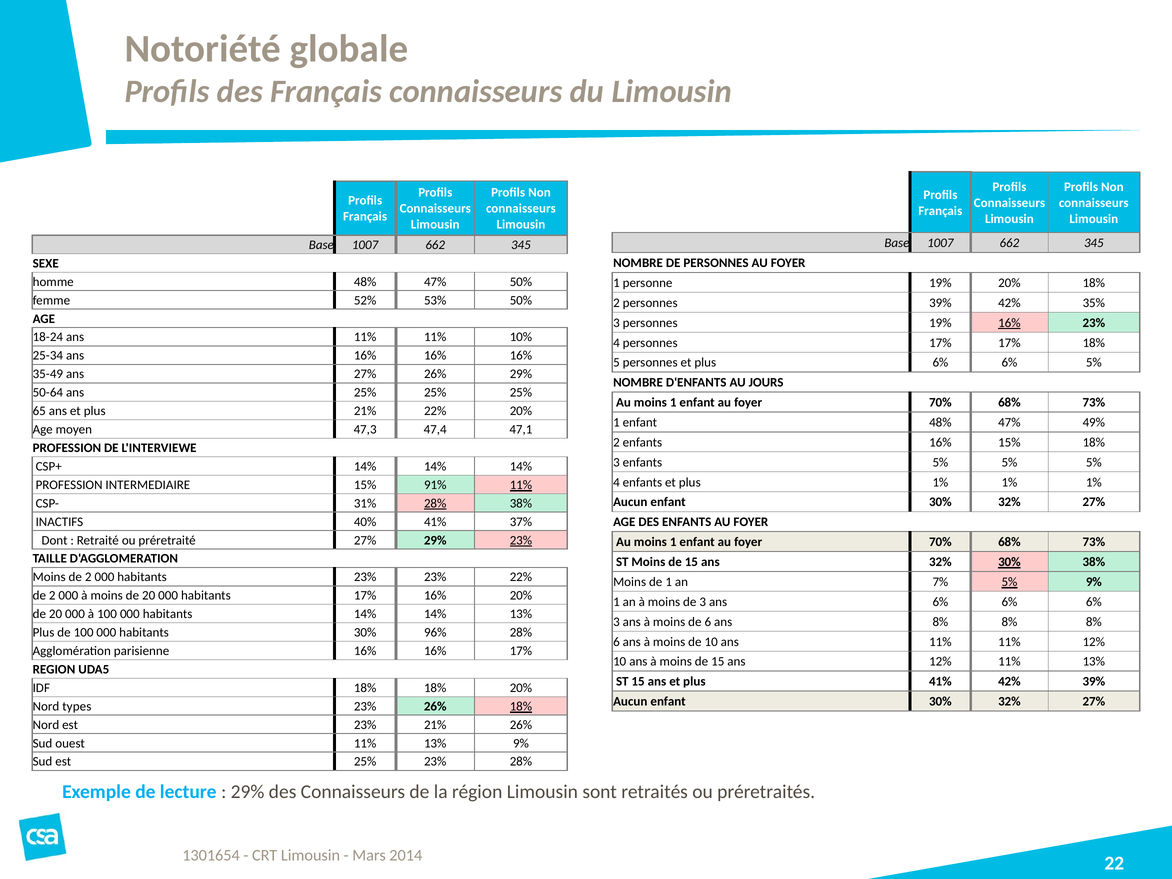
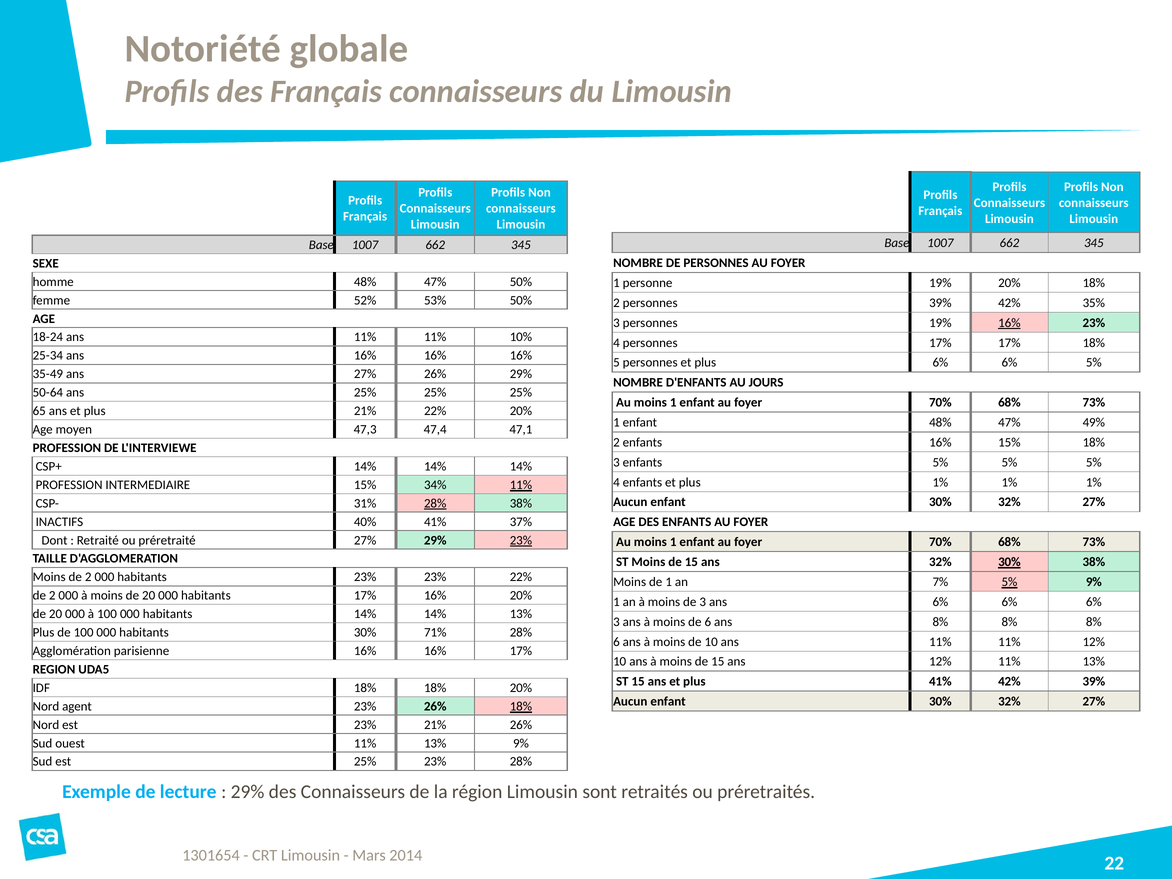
91%: 91% -> 34% (435, 485)
96%: 96% -> 71% (435, 633)
types: types -> agent (77, 706)
